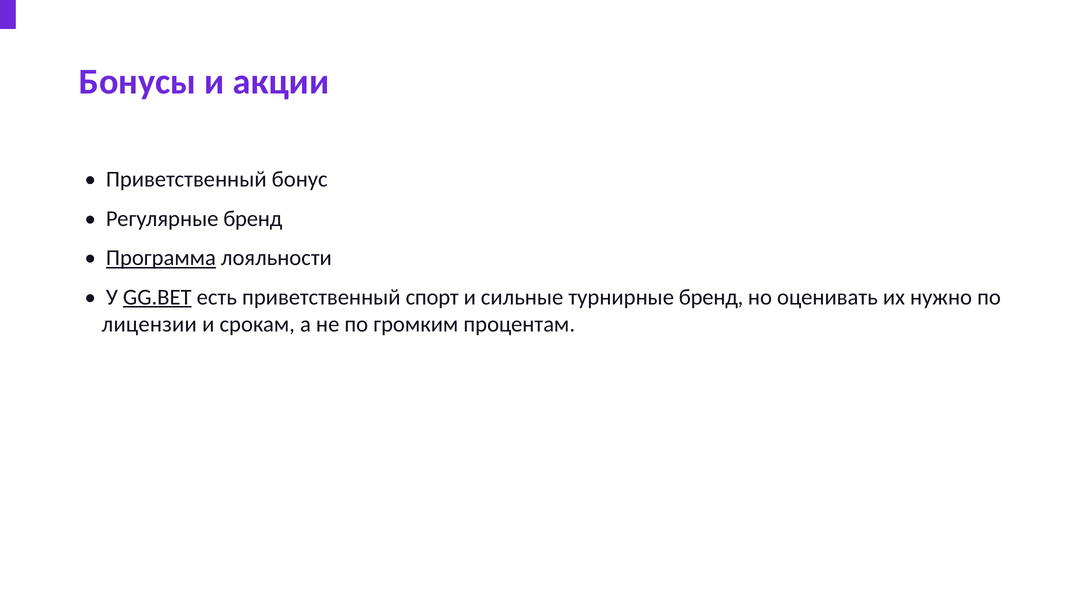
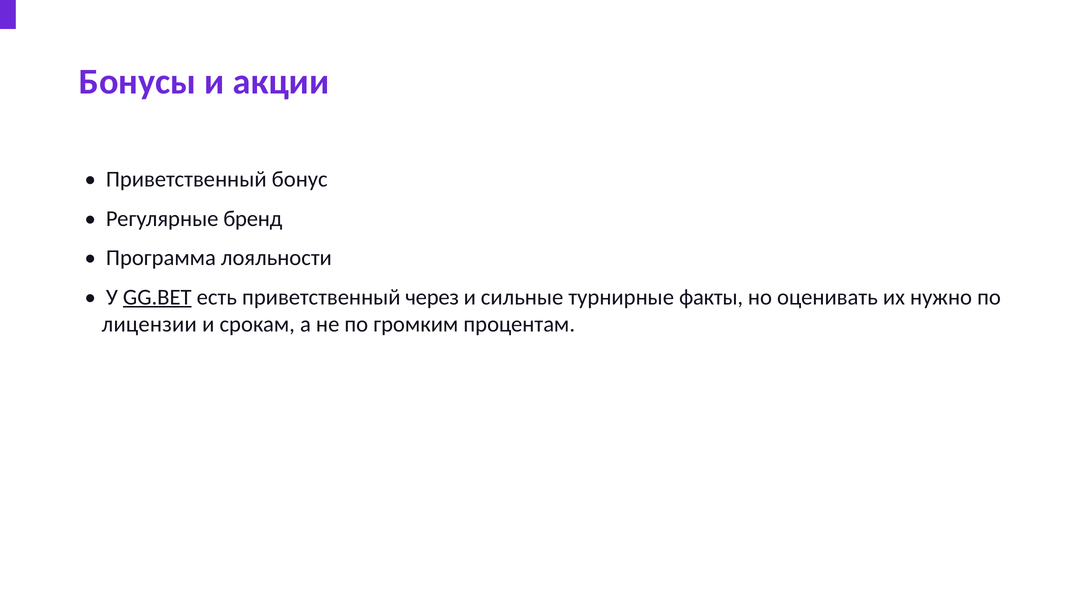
Программа underline: present -> none (161, 258)
спорт: спорт -> через (432, 297)
турнирные бренд: бренд -> факты (711, 297)
